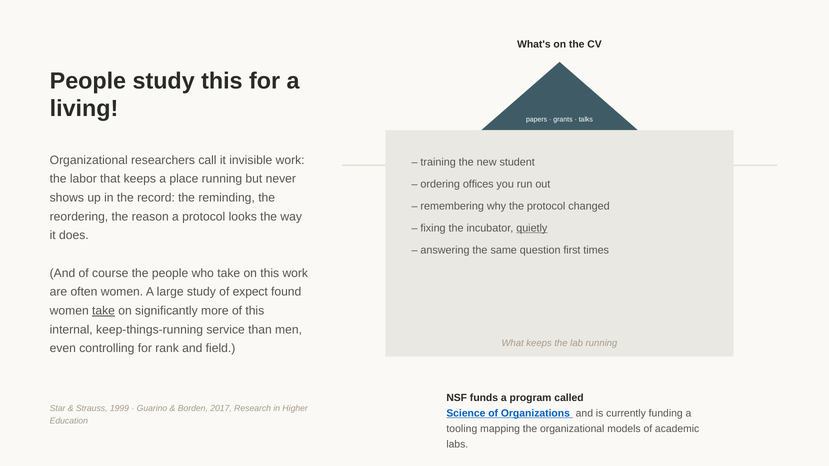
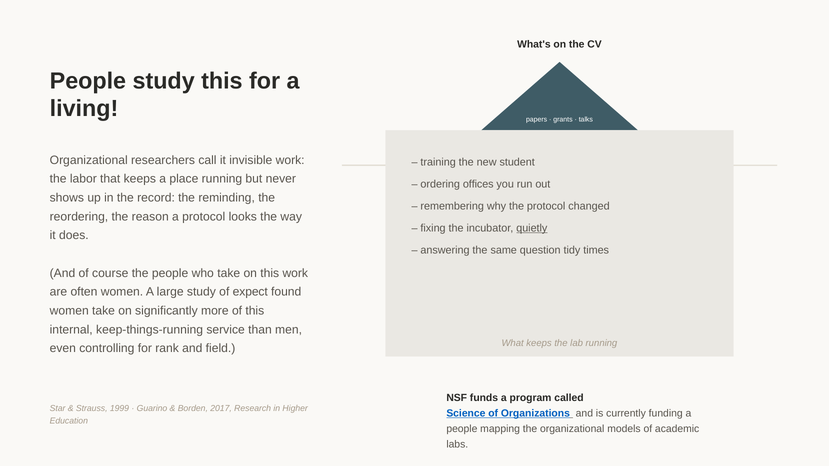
first: first -> tidy (572, 250)
take underline: present -> none (103, 311)
tooling: tooling -> people (462, 429)
